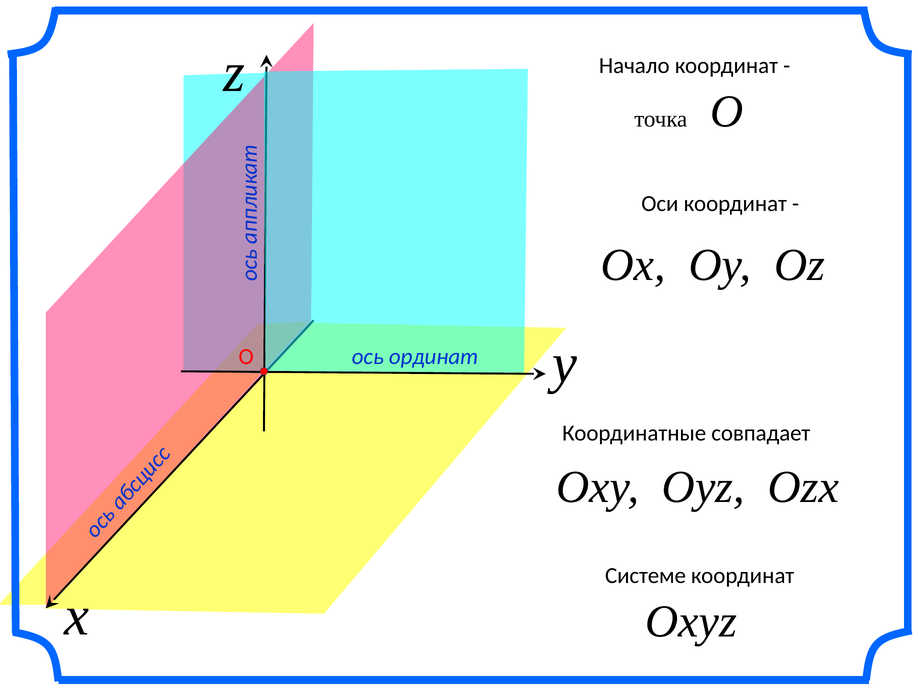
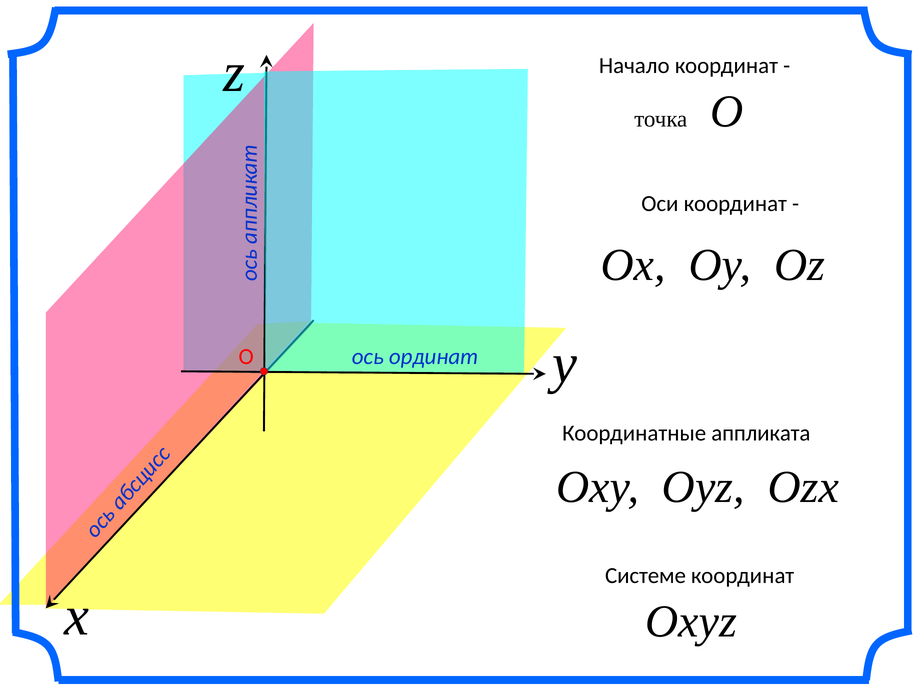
совпадает: совпадает -> аппликата (761, 433)
